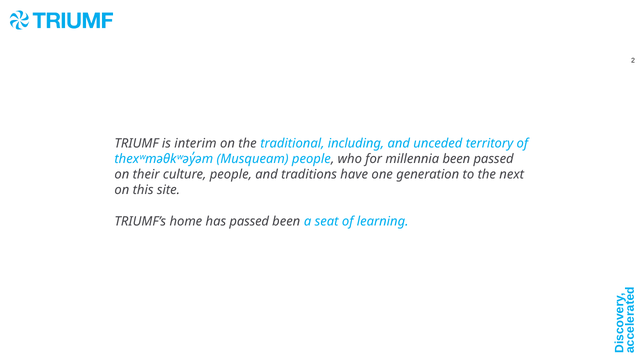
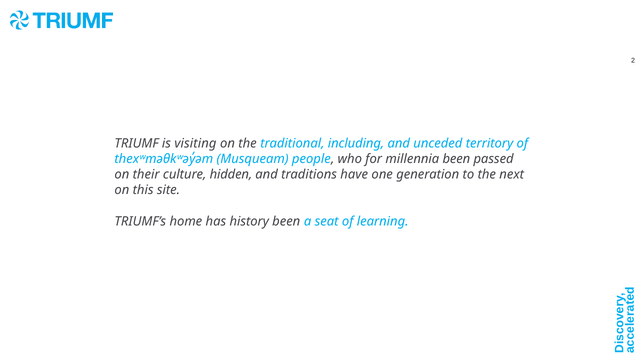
interim: interim -> visiting (195, 143)
culture people: people -> hidden (231, 175)
has passed: passed -> history (249, 221)
